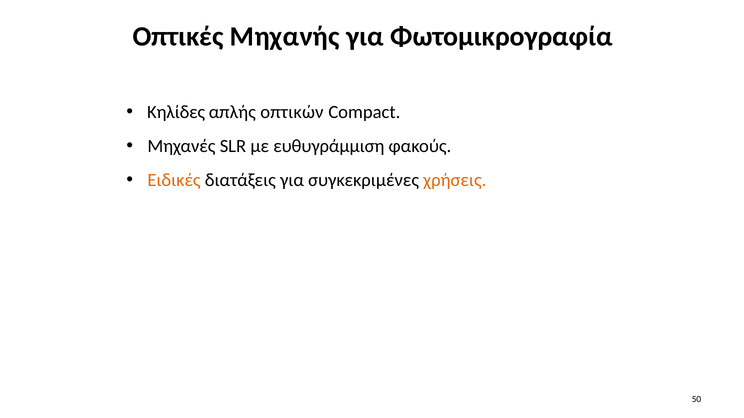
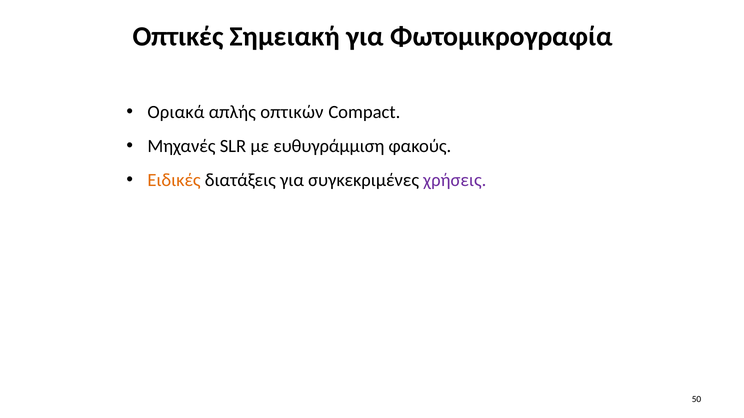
Μηχανής: Μηχανής -> Σημειακή (285, 37)
Κηλίδες: Κηλίδες -> Οριακά (176, 112)
χρήσεις colour: orange -> purple (455, 180)
